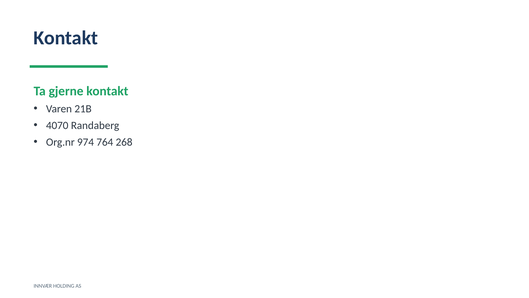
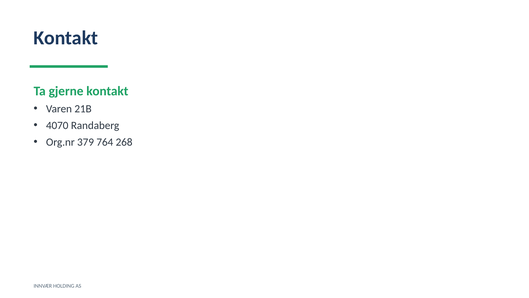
974: 974 -> 379 (86, 142)
